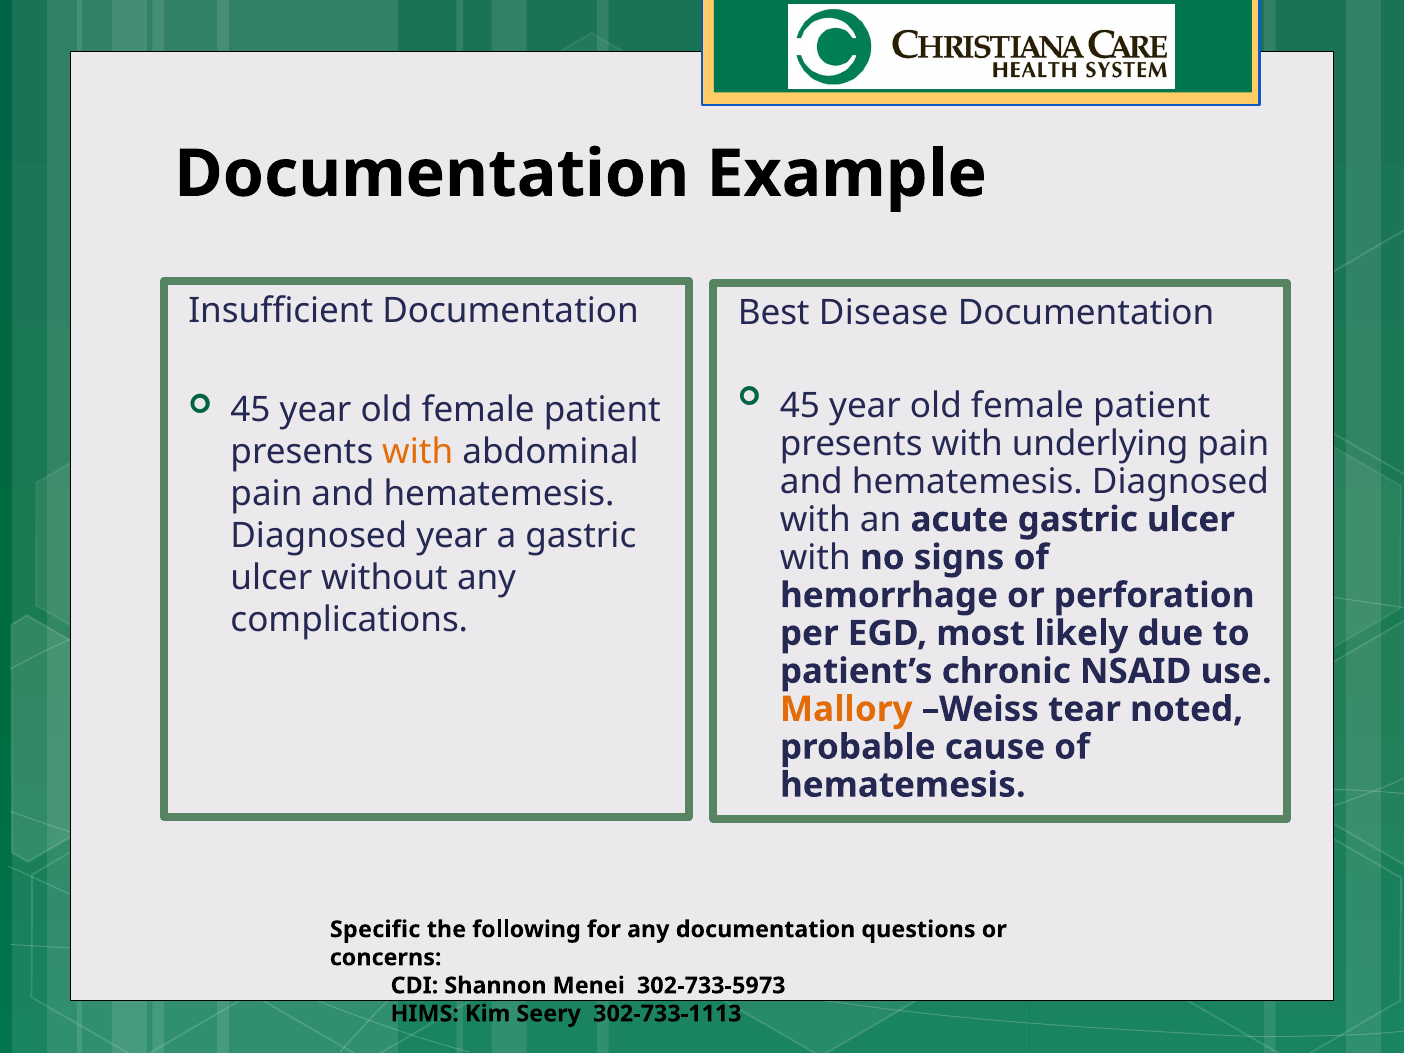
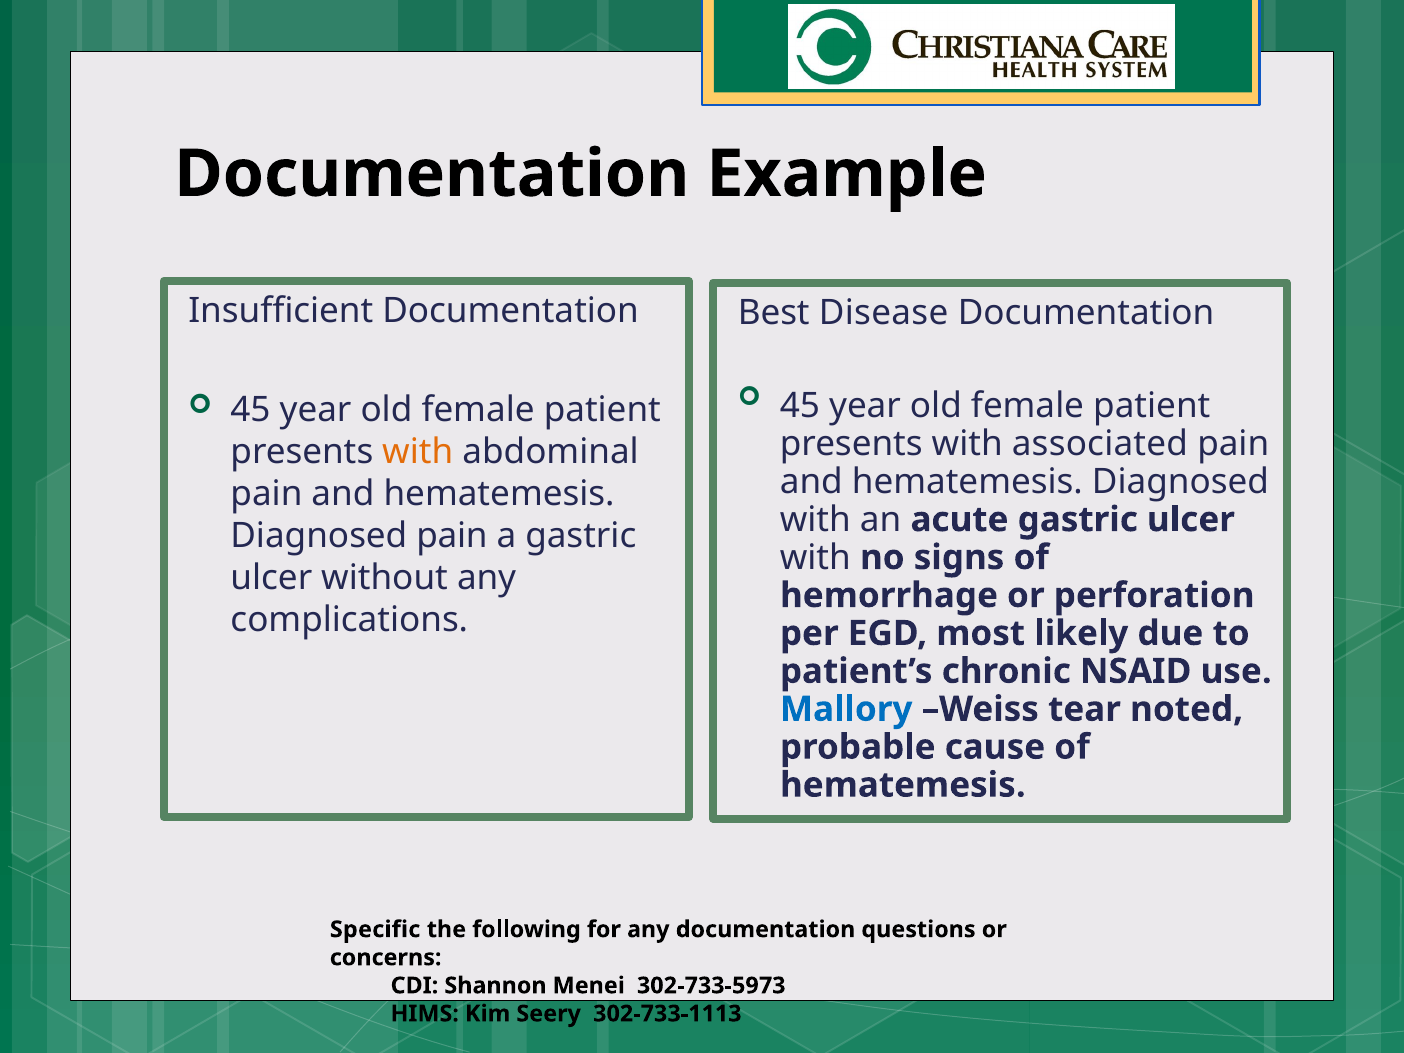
underlying: underlying -> associated (1100, 444)
Diagnosed year: year -> pain (452, 536)
Mallory colour: orange -> blue (846, 709)
